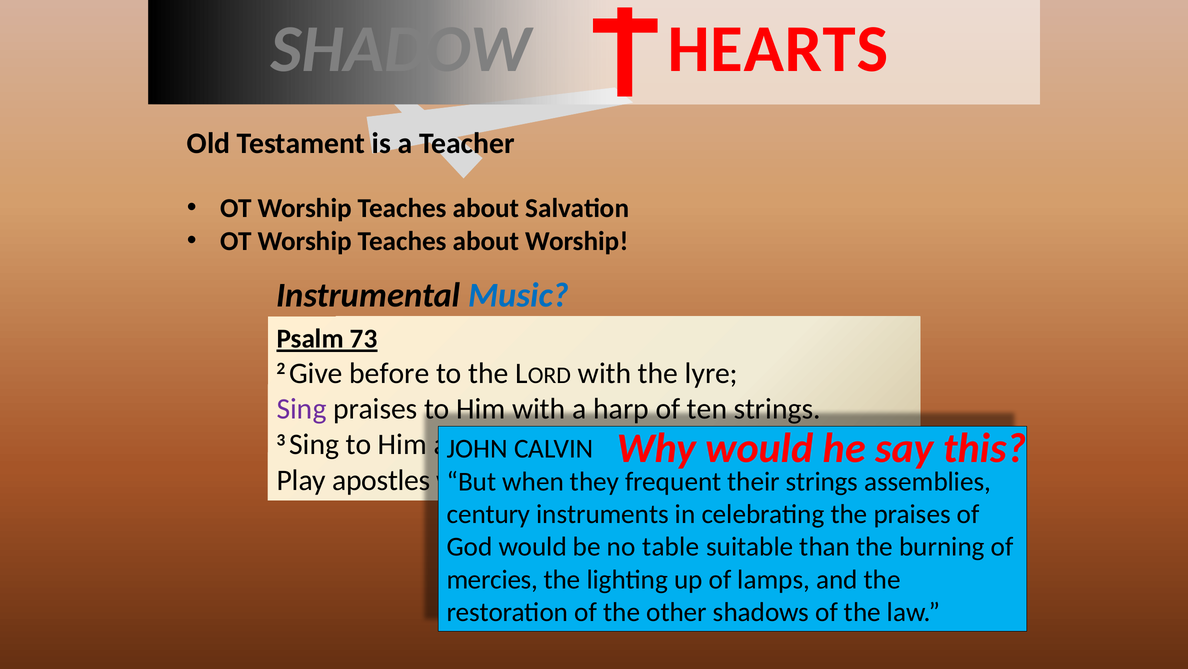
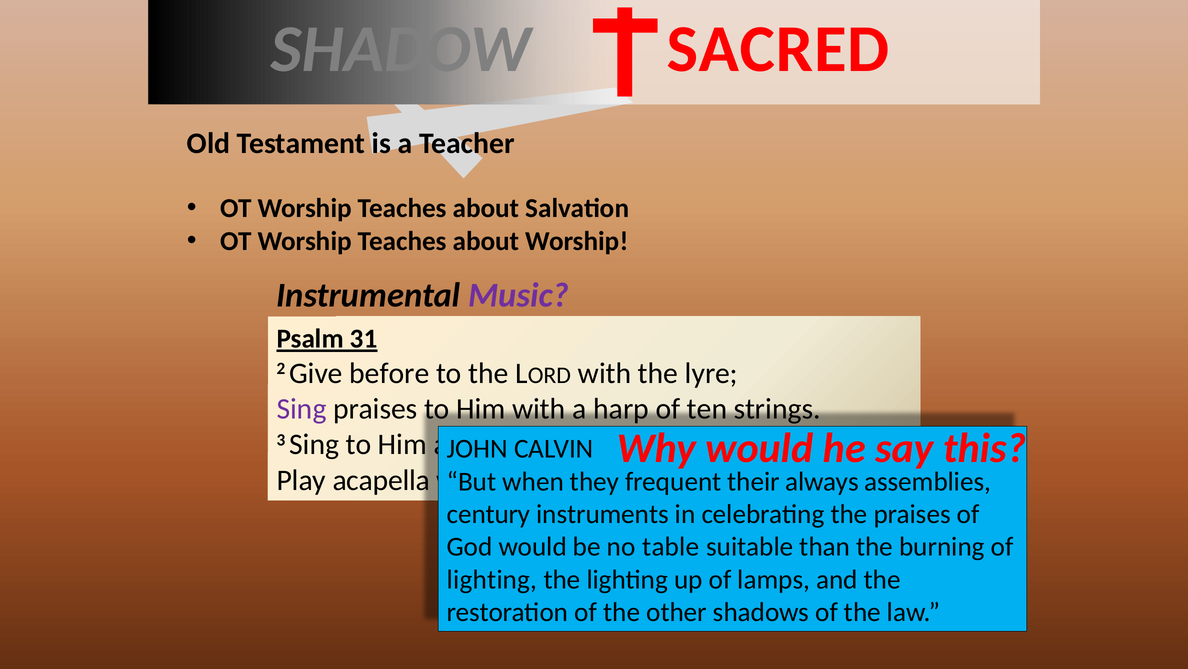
HEARTS: HEARTS -> SACRED (778, 49)
Music colour: blue -> purple (519, 295)
73: 73 -> 31 (364, 339)
apostles: apostles -> acapella (381, 480)
their strings: strings -> always (822, 481)
mercies: mercies -> lighting (492, 579)
